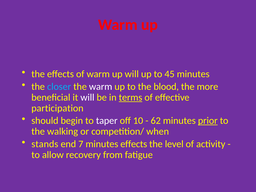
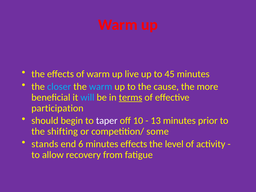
up will: will -> live (132, 74)
warm colour: white -> light blue (101, 87)
blood: blood -> cause (166, 87)
will colour: white -> light blue (87, 97)
62: 62 -> 13 (156, 121)
prior underline: present -> none (208, 121)
walking: walking -> shifting (63, 131)
when: when -> some (158, 131)
7: 7 -> 6 (81, 144)
